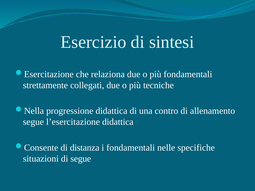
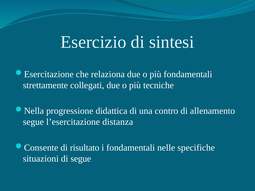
l’esercitazione didattica: didattica -> distanza (118, 122)
distanza: distanza -> risultato (85, 148)
